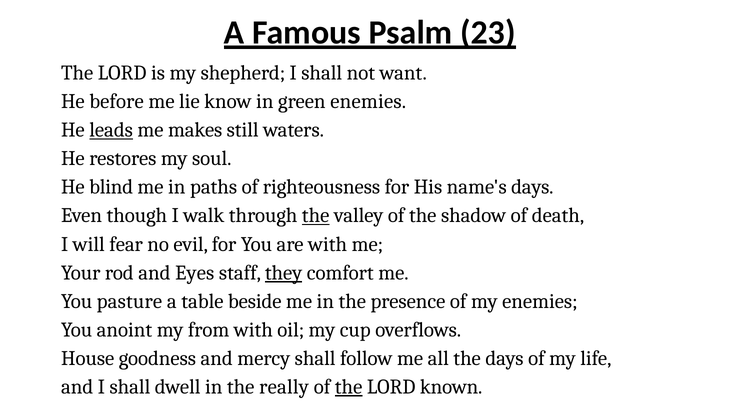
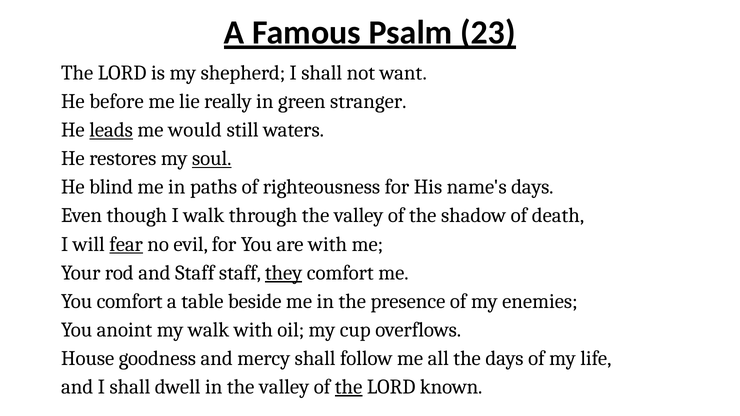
know: know -> really (228, 102)
green enemies: enemies -> stranger (368, 102)
makes: makes -> would (195, 130)
soul underline: none -> present (212, 159)
the underline: present -> none (316, 216)
fear underline: none -> present (126, 244)
and Eyes: Eyes -> Staff (195, 273)
You pasture: pasture -> comfort (130, 301)
my from: from -> walk (209, 330)
in the really: really -> valley (284, 387)
